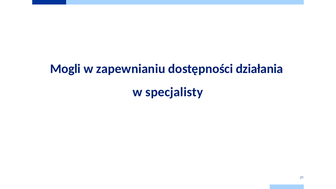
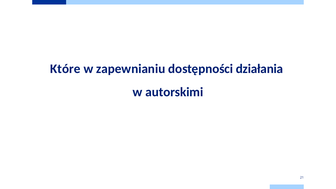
Mogli: Mogli -> Które (65, 69)
specjalisty: specjalisty -> autorskimi (174, 92)
